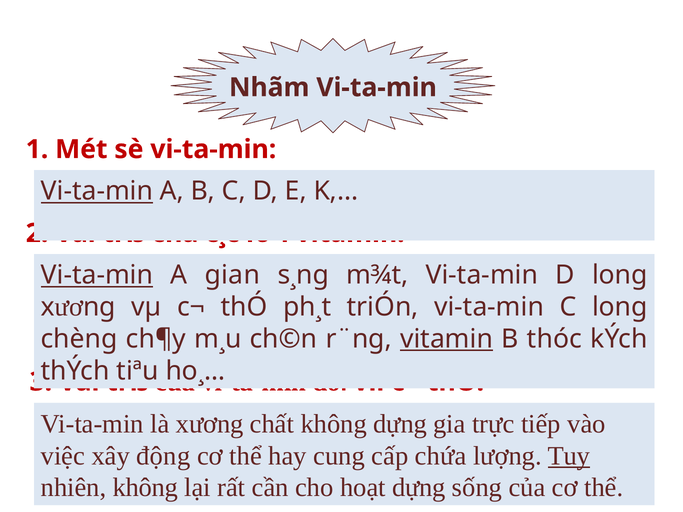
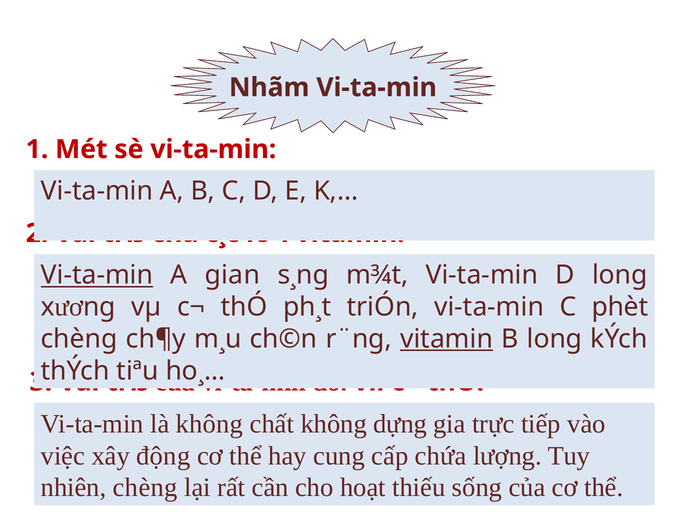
Vi-ta-min underline: present -> none (97, 191)
C long: long -> phèt (620, 307)
B thóc: thóc -> long (555, 339)
là xương: xương -> không (210, 424)
Tuy underline: present -> none (569, 456)
nhiên không: không -> chèng (145, 488)
hoạt dựng: dựng -> thiếu (419, 488)
